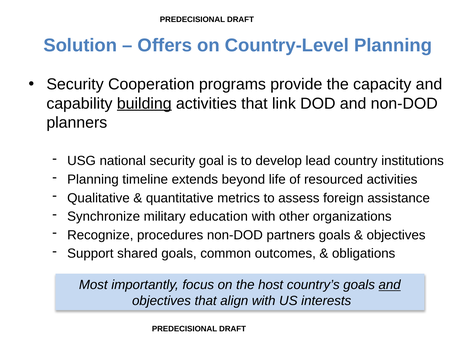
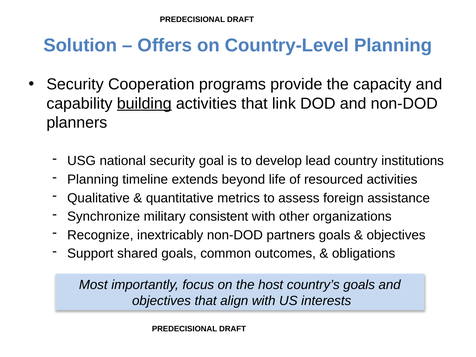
education: education -> consistent (219, 217)
procedures: procedures -> inextricably (170, 235)
and underline: present -> none (390, 285)
